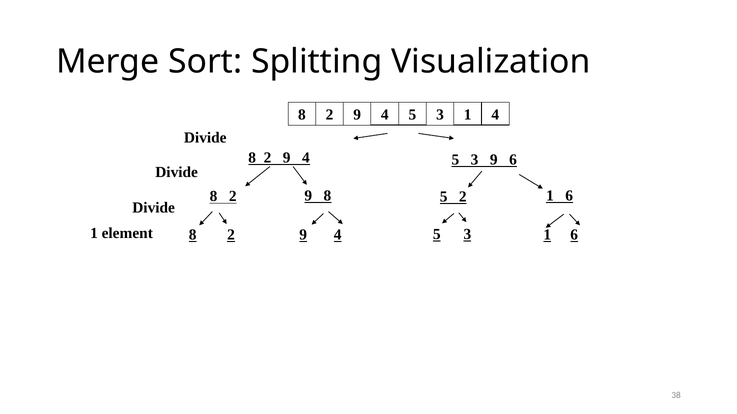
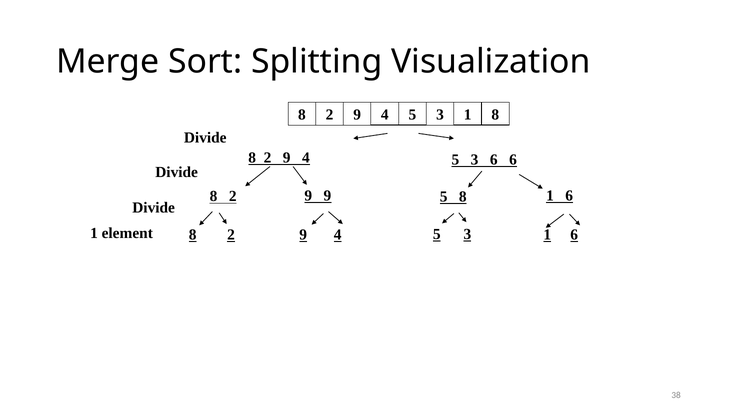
1 4: 4 -> 8 (495, 115)
3 9: 9 -> 6 (494, 160)
9 8: 8 -> 9 (327, 196)
5 2: 2 -> 8 (463, 197)
